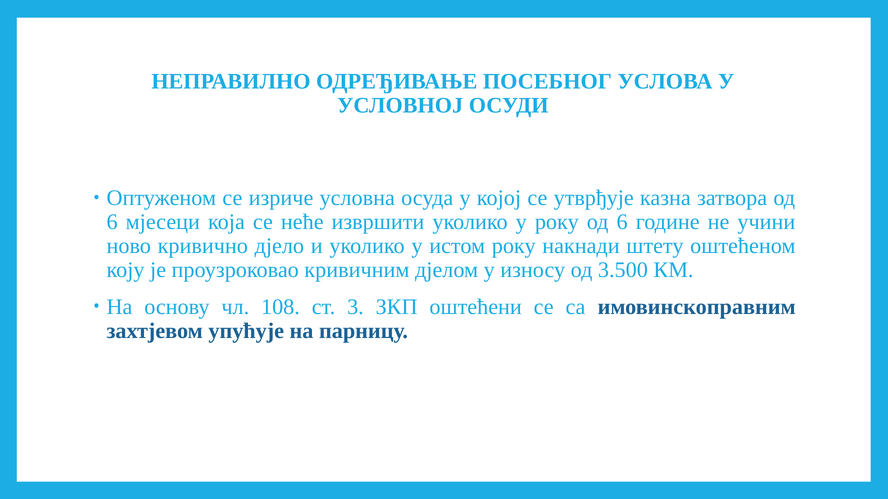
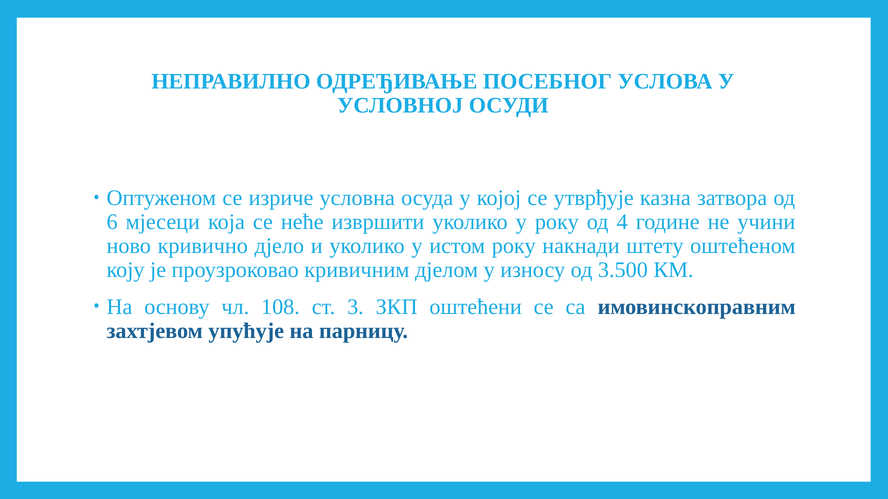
року од 6: 6 -> 4 (622, 222)
